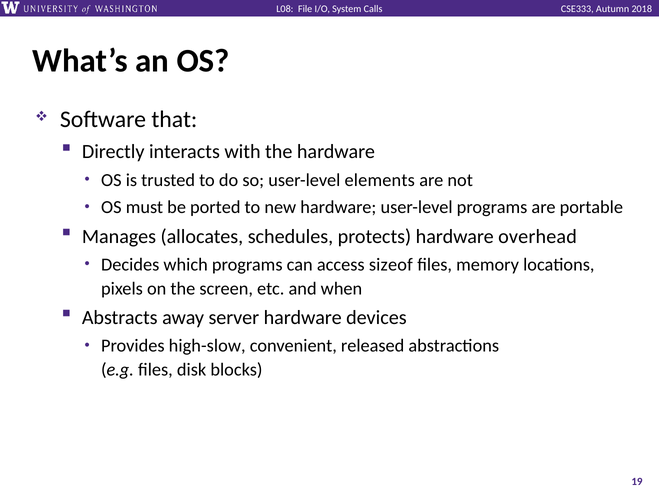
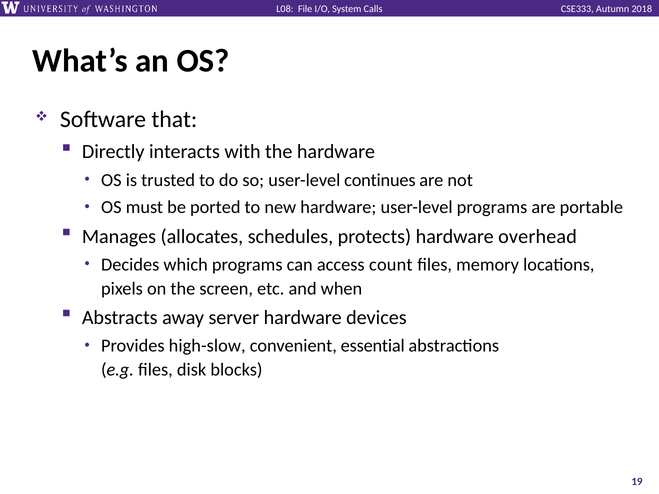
elements: elements -> continues (380, 180)
sizeof: sizeof -> count (391, 265)
released: released -> essential (373, 346)
